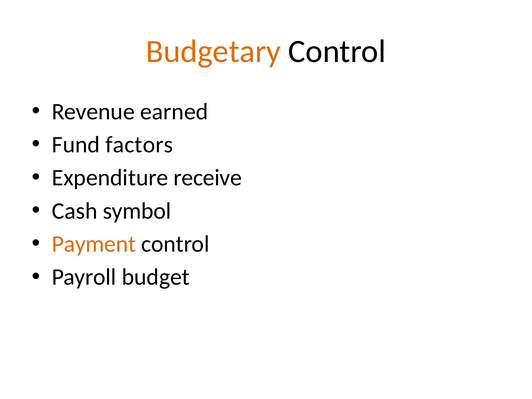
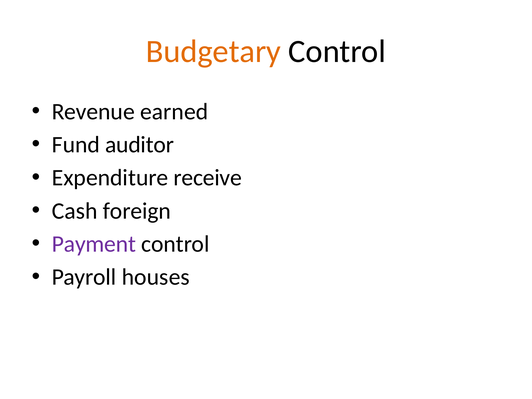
factors: factors -> auditor (140, 145)
symbol: symbol -> foreign (137, 211)
Payment colour: orange -> purple (94, 244)
budget: budget -> houses (156, 277)
